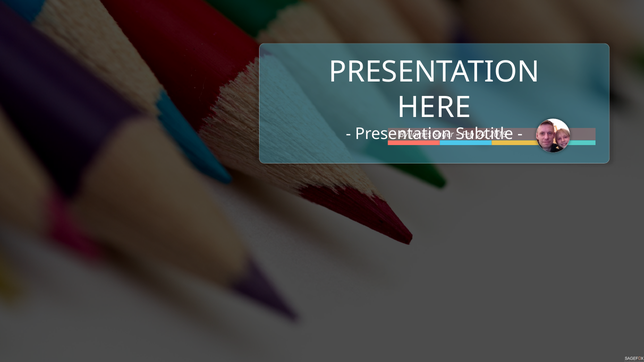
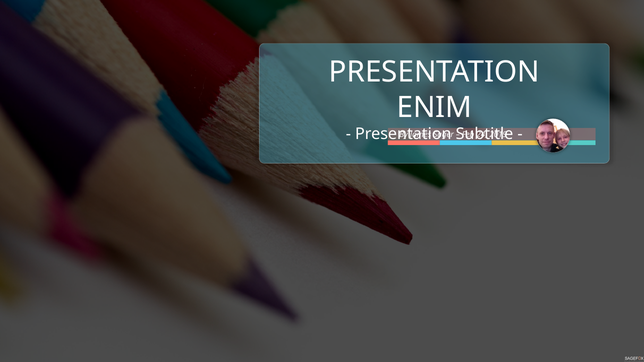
HERE: HERE -> ENIM (434, 108)
